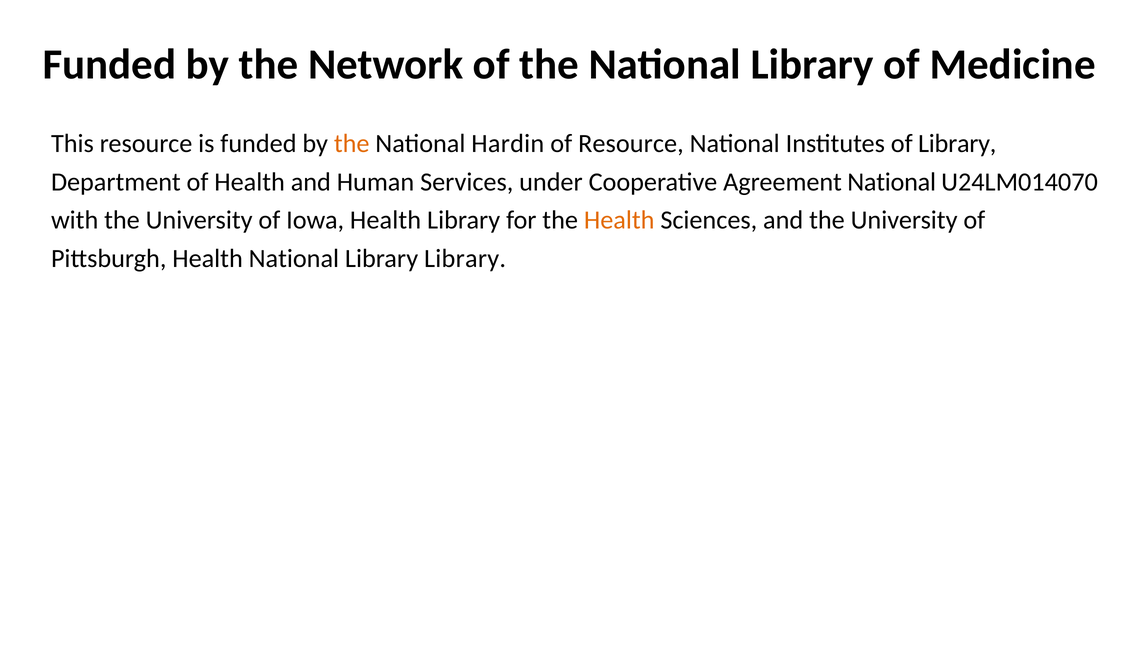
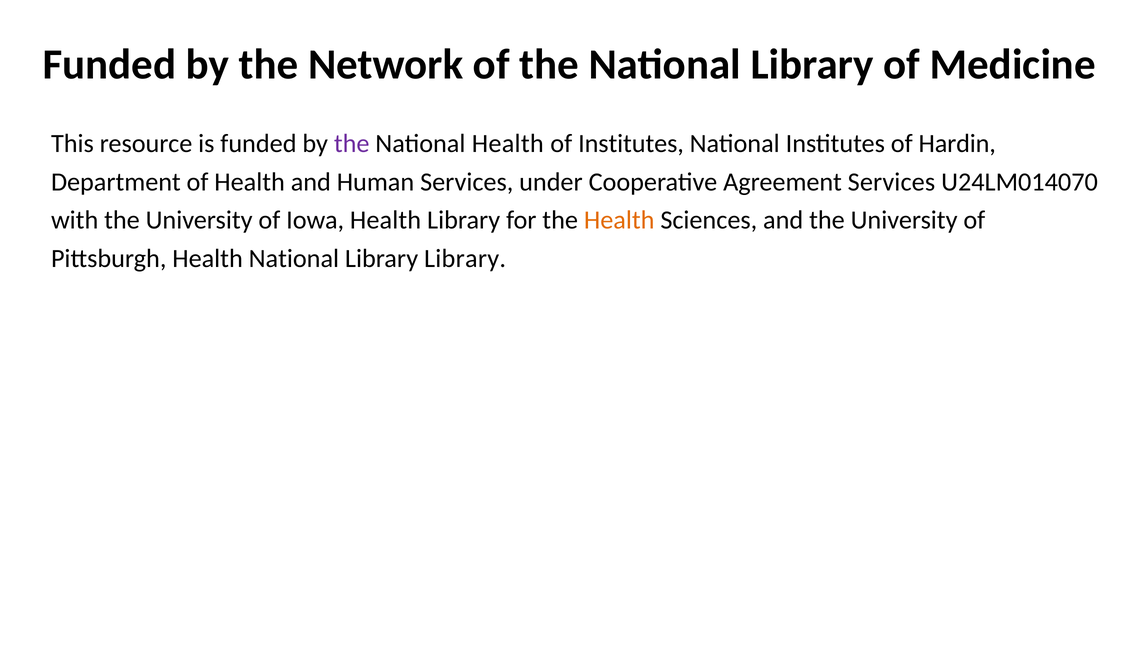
the colour: orange -> purple (352, 143)
National Hardin: Hardin -> Health (508, 143)
of Resource: Resource -> Institutes (631, 143)
of Library: Library -> Hardin (957, 143)
Agreement National: National -> Services (891, 182)
